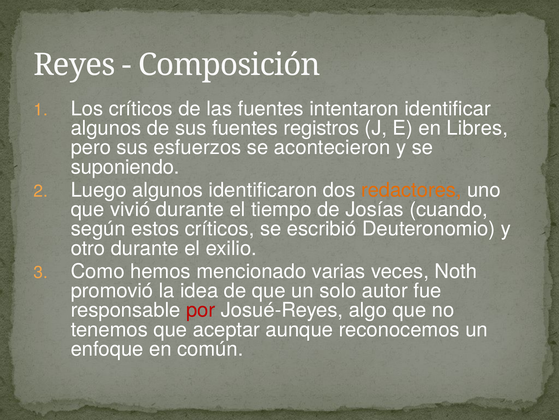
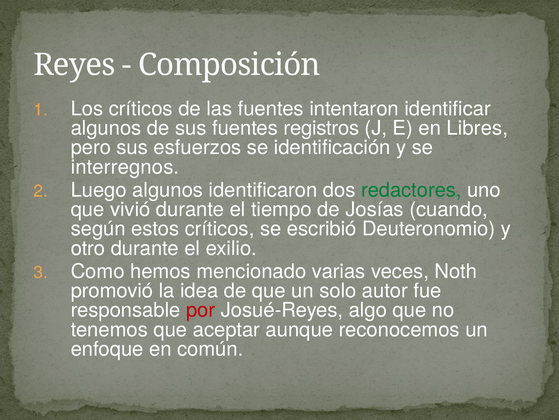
acontecieron: acontecieron -> identificación (332, 147)
suponiendo: suponiendo -> interregnos (125, 167)
redactores colour: orange -> green (411, 190)
